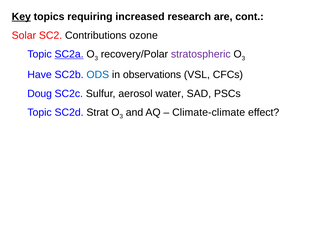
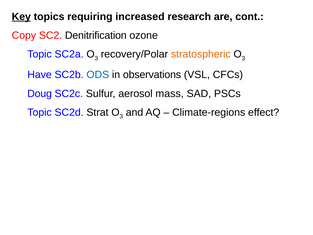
Solar: Solar -> Copy (24, 35)
Contributions: Contributions -> Denitrification (96, 35)
SC2a underline: present -> none (69, 54)
stratospheric colour: purple -> orange (201, 54)
water: water -> mass (170, 93)
Climate-climate: Climate-climate -> Climate-regions (209, 112)
